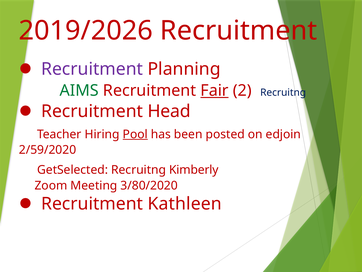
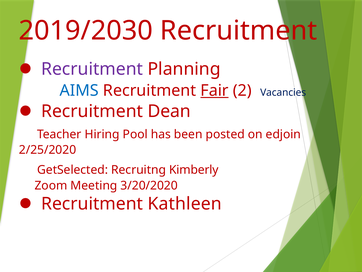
2019/2026: 2019/2026 -> 2019/2030 (86, 31)
AIMS colour: green -> blue (79, 90)
2 Recruitng: Recruitng -> Vacancies (283, 92)
Head: Head -> Dean (169, 111)
Pool underline: present -> none (135, 134)
2/59/2020: 2/59/2020 -> 2/25/2020 (48, 150)
3/80/2020: 3/80/2020 -> 3/20/2020 (149, 185)
